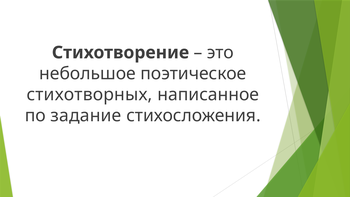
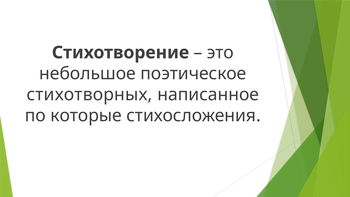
задание: задание -> которые (86, 116)
